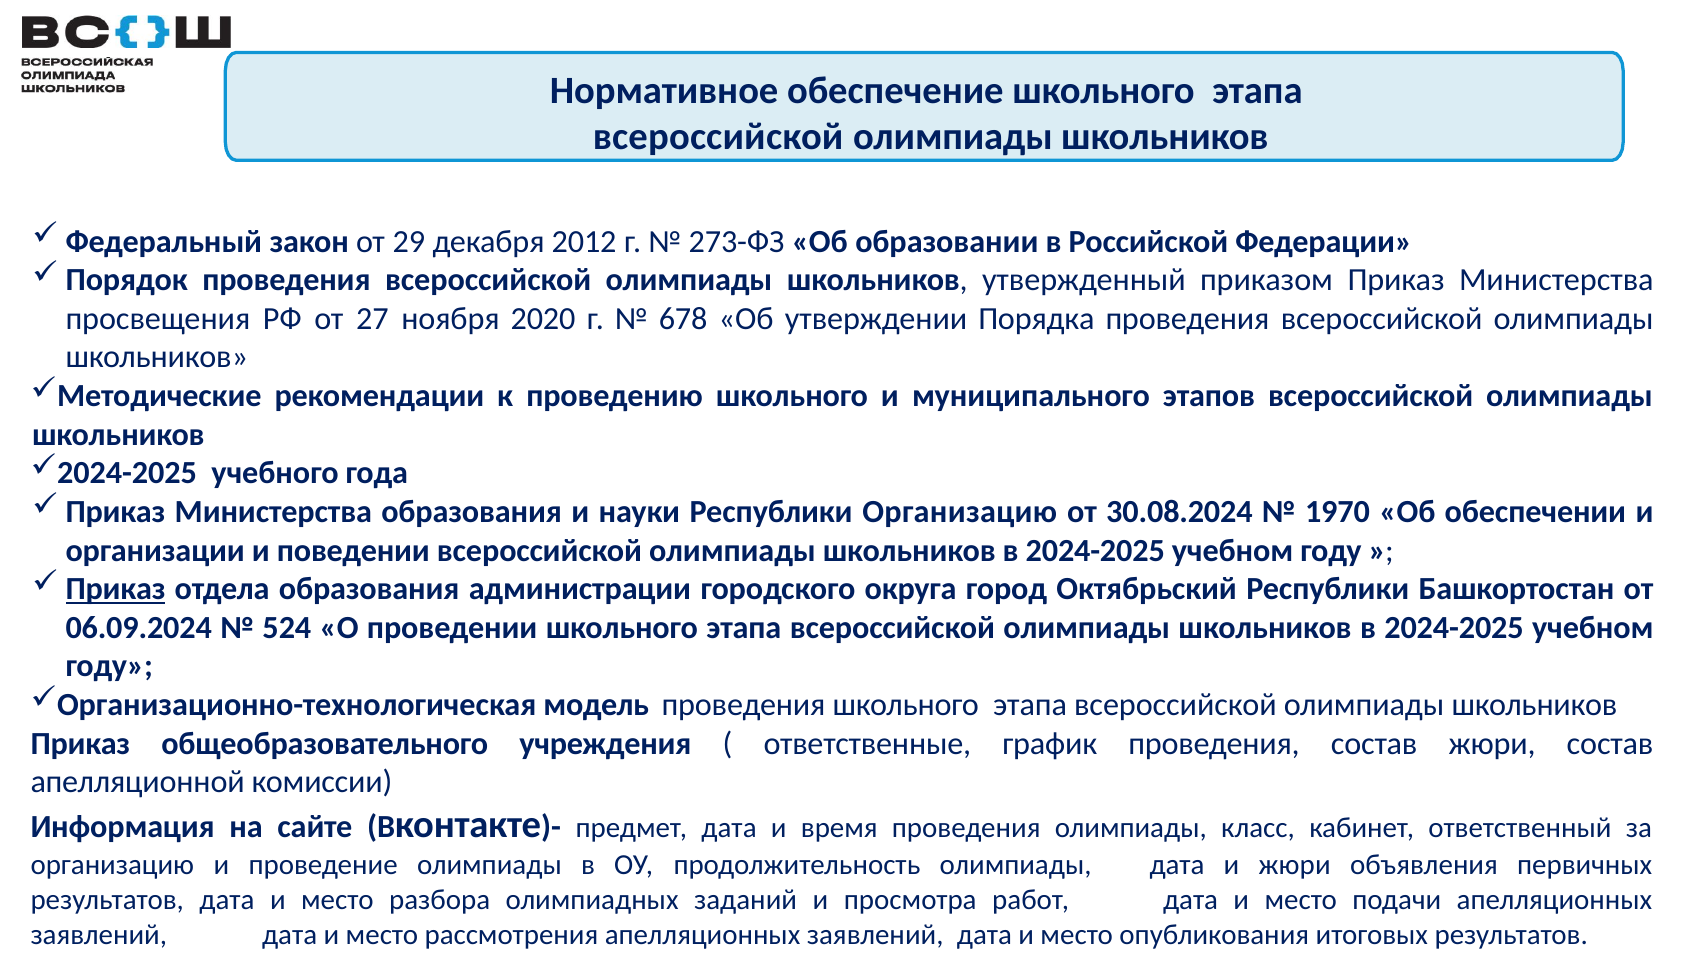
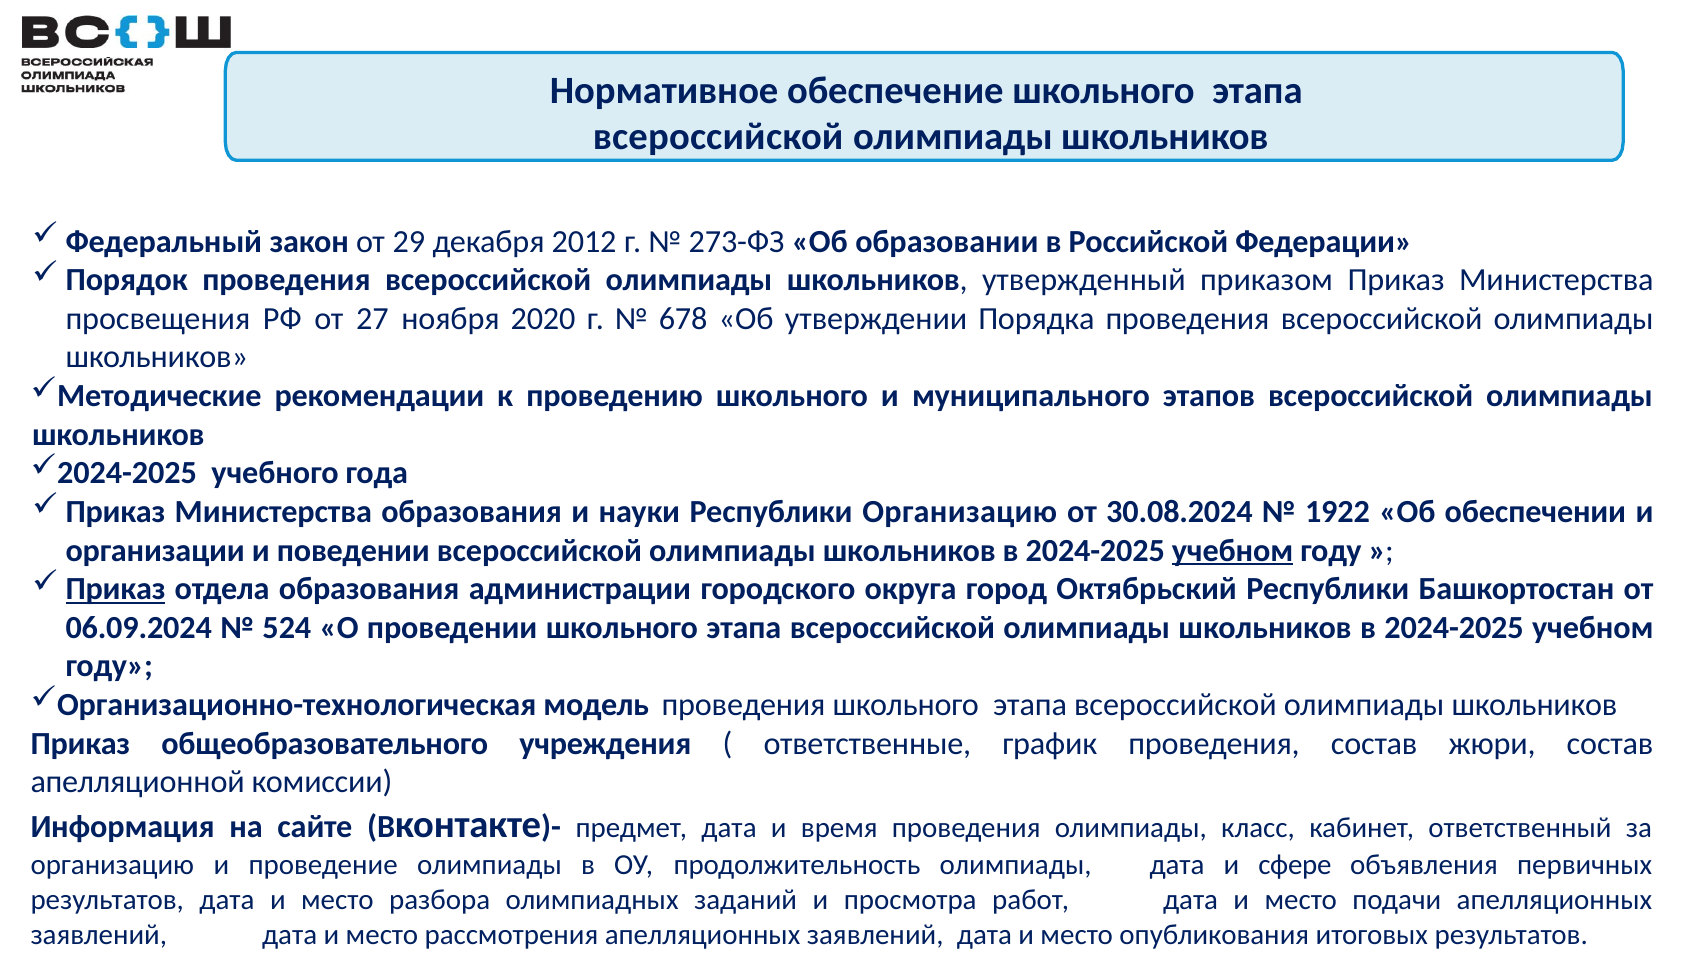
1970: 1970 -> 1922 (1337, 512)
учебном underline: none -> present (1233, 551)
и жюри: жюри -> сфере (1295, 865)
